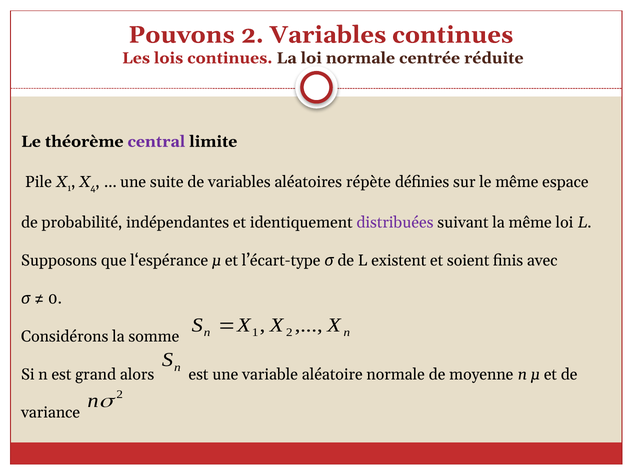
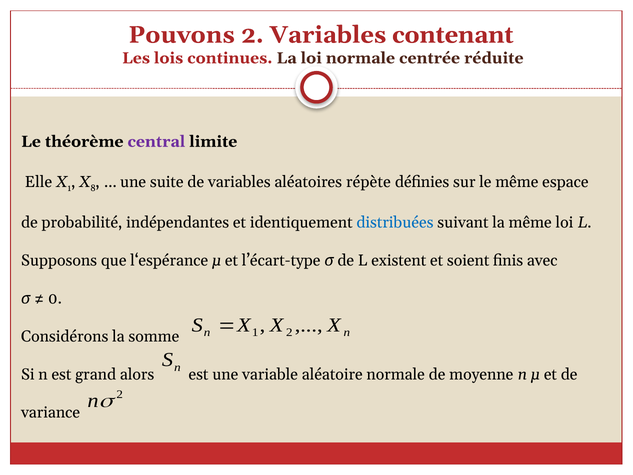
Variables continues: continues -> contenant (453, 35)
Pile: Pile -> Elle (39, 182)
4: 4 -> 8 (93, 188)
distribuées colour: purple -> blue (395, 223)
